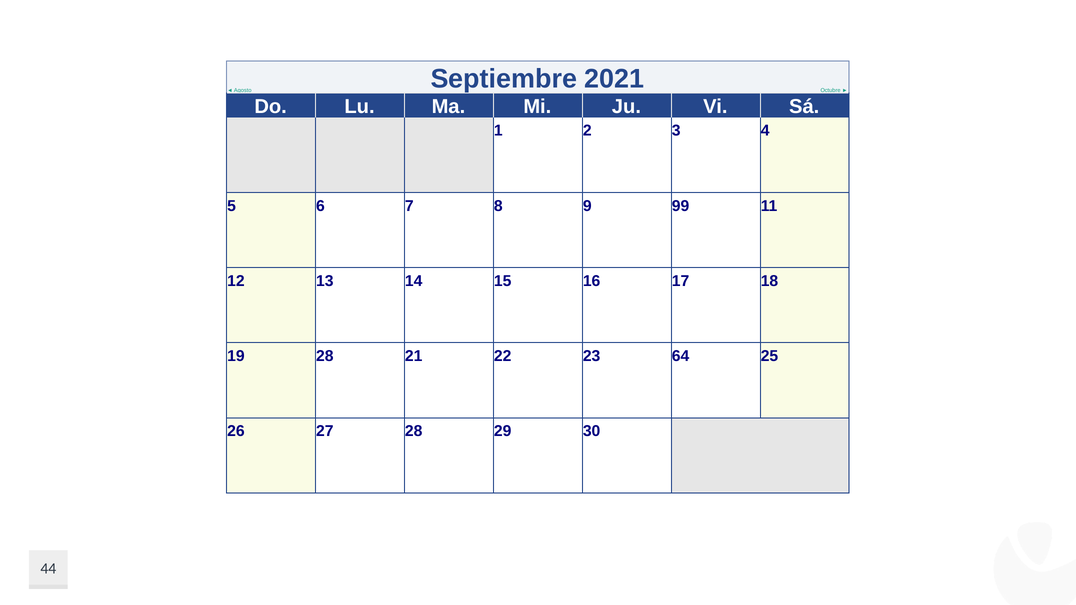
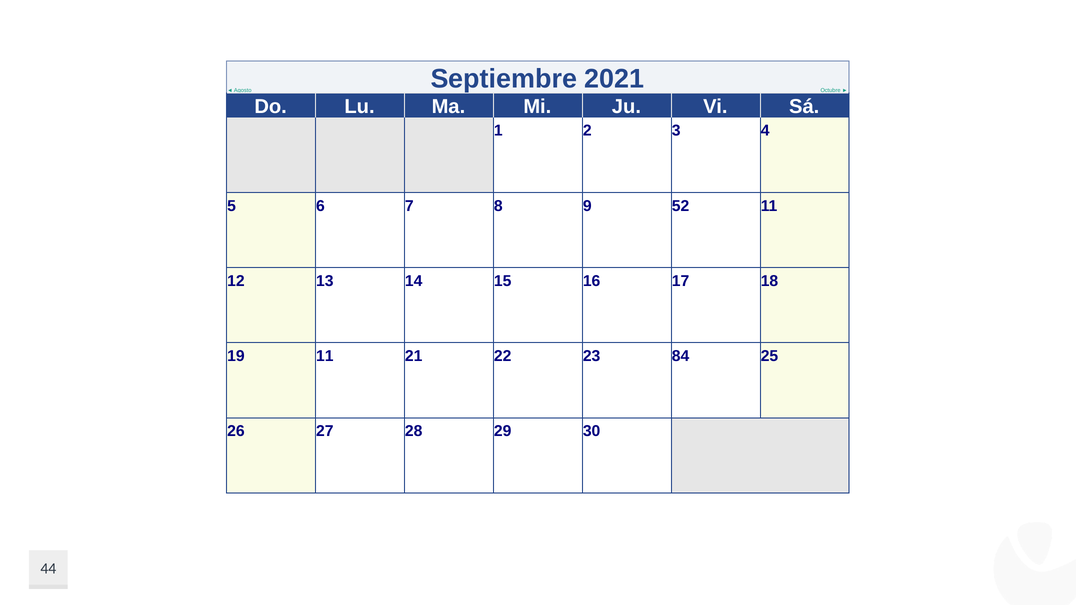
99: 99 -> 52 (681, 206)
19 28: 28 -> 11 (325, 356)
64: 64 -> 84 (681, 356)
